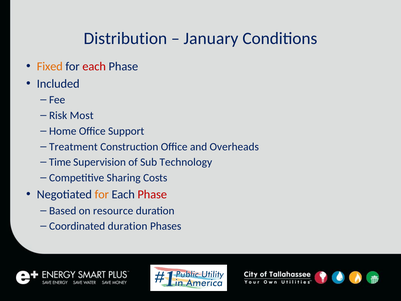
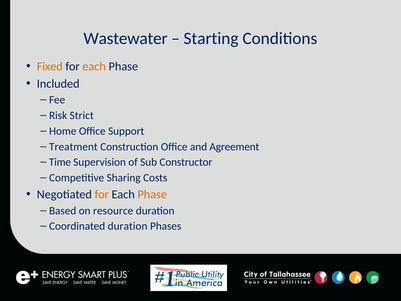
Distribution: Distribution -> Wastewater (125, 38)
January: January -> Starting (211, 38)
each colour: red -> orange (94, 66)
Most: Most -> Strict (82, 115)
Overheads: Overheads -> Agreement (234, 147)
Technology: Technology -> Constructor (186, 162)
Phase colour: red -> orange (152, 194)
